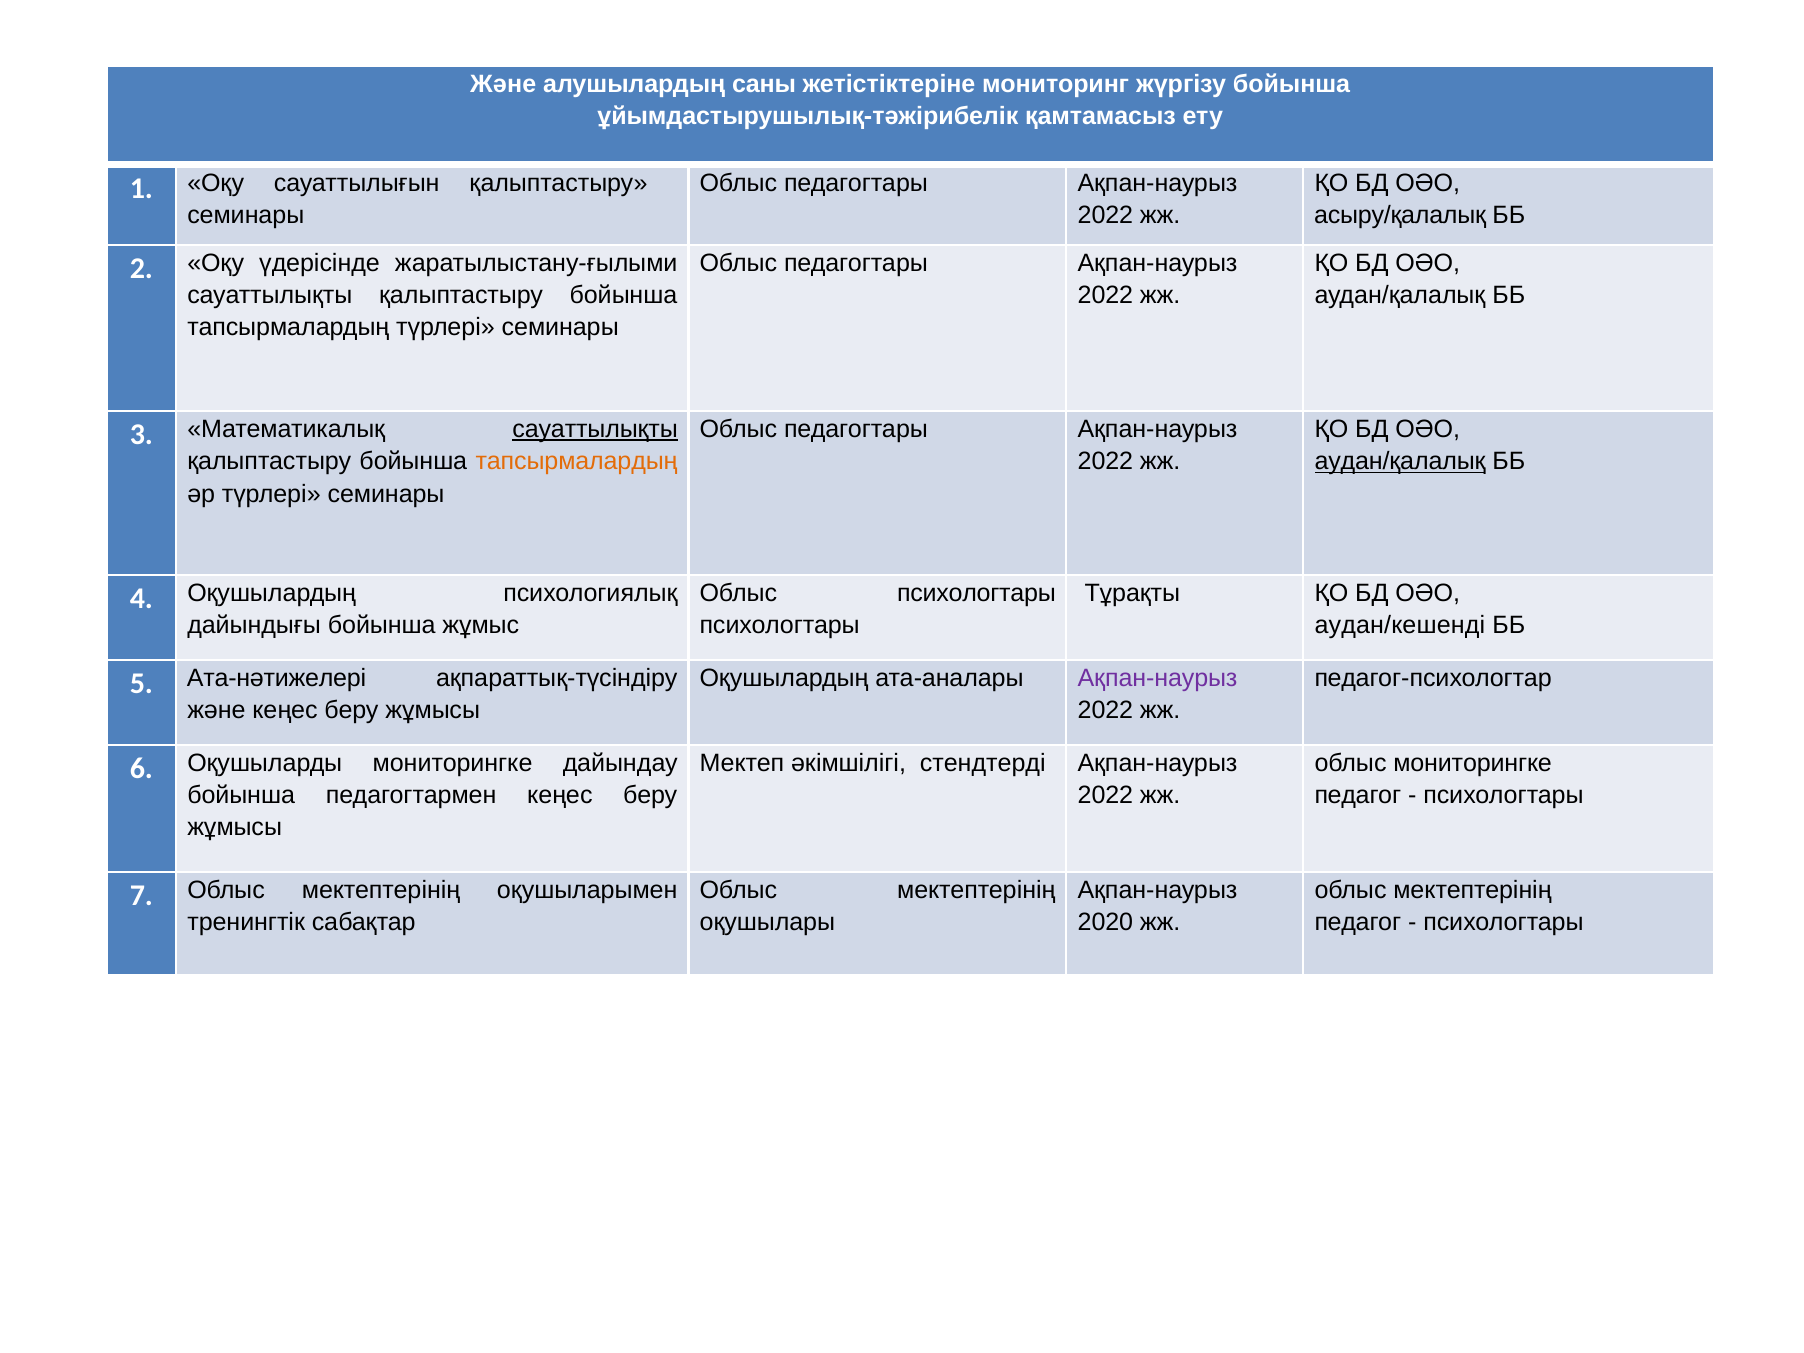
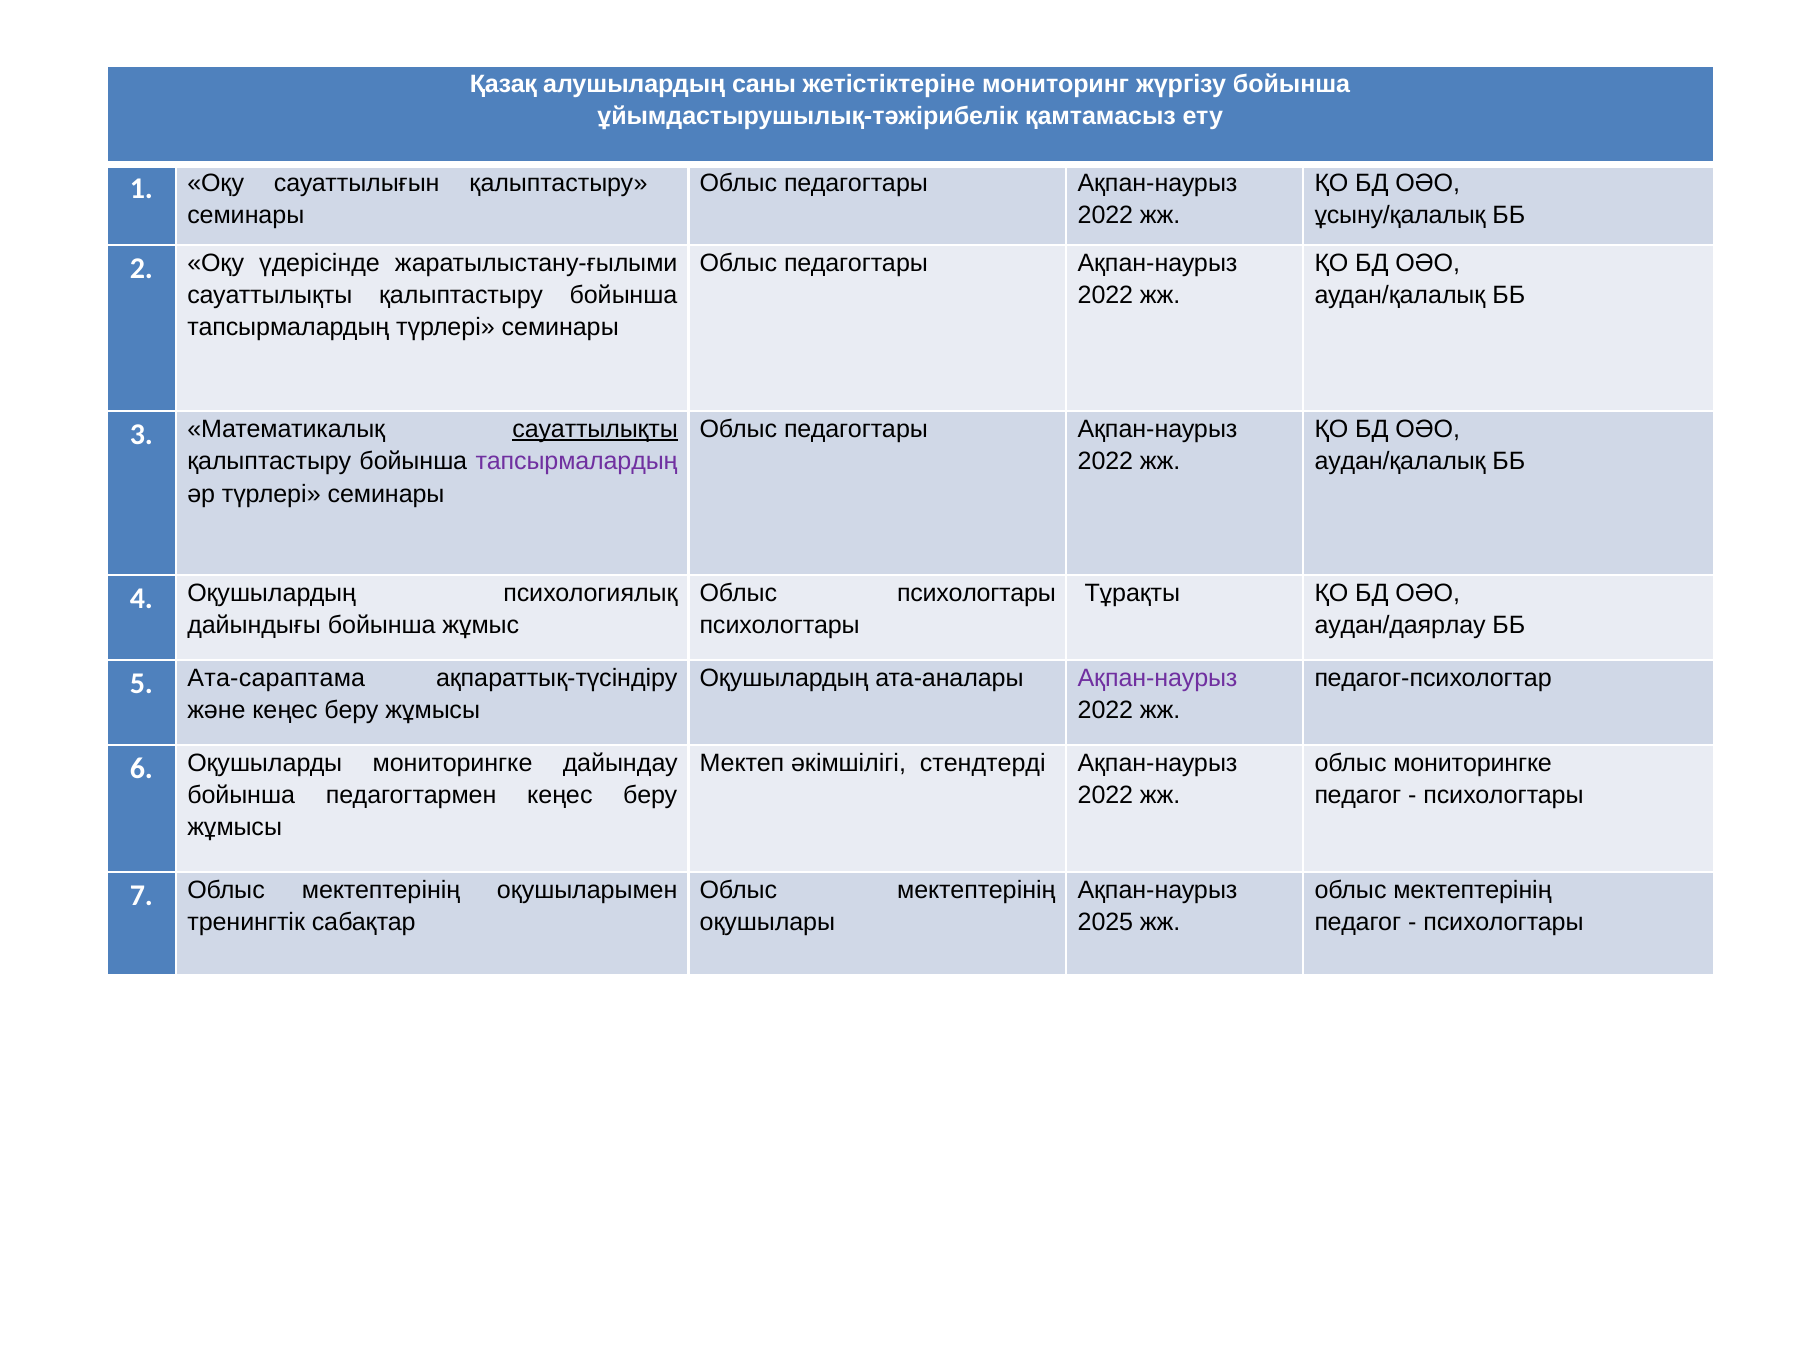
Және: Және -> Қазақ (503, 84)
асыру/қалалық: асыру/қалалық -> ұсыну/қалалық (1400, 215)
тапсырмалардың colour: orange -> purple (577, 462)
аудан/қалалық underline: present -> none (1400, 462)
аудан/кешенді: аудан/кешенді -> аудан/даярлау (1400, 626)
Ата-нәтижелері: Ата-нәтижелері -> Ата-сараптама (276, 678)
2020: 2020 -> 2025 (1105, 923)
